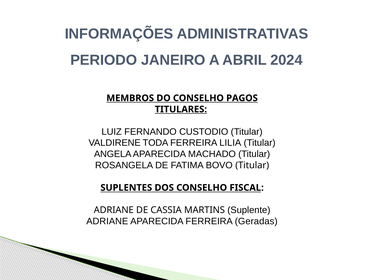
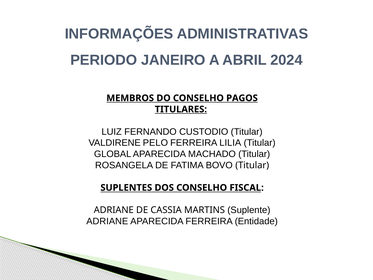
TODA: TODA -> PELO (155, 143)
ANGELA: ANGELA -> GLOBAL (113, 154)
Geradas: Geradas -> Entidade (256, 221)
